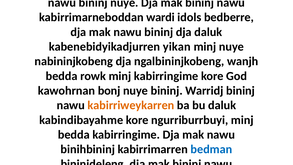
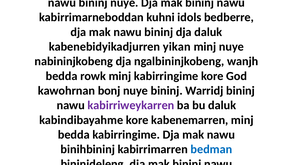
kabirrimarneboddan wardi: wardi -> kuhni (161, 17)
kabirriweykarren colour: orange -> purple (131, 105)
ngurriburrbuyi: ngurriburrbuyi -> kabenemarren (190, 120)
